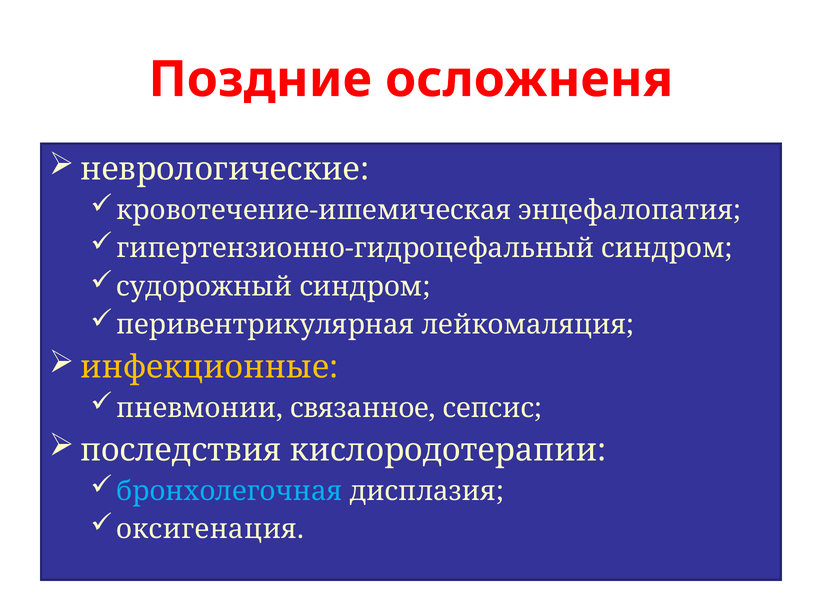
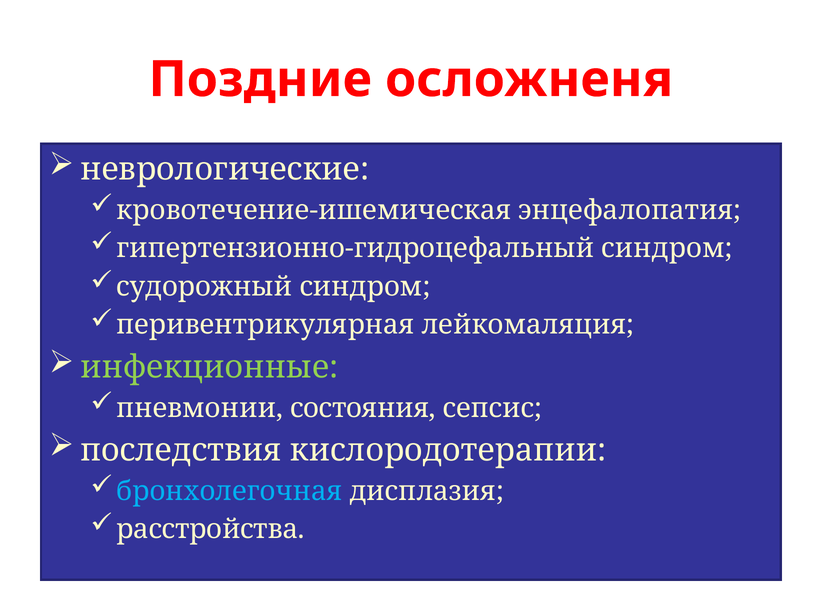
инфекционные colour: yellow -> light green (209, 368)
связанное: связанное -> состояния (363, 408)
оксигенация: оксигенация -> расстройства (210, 530)
